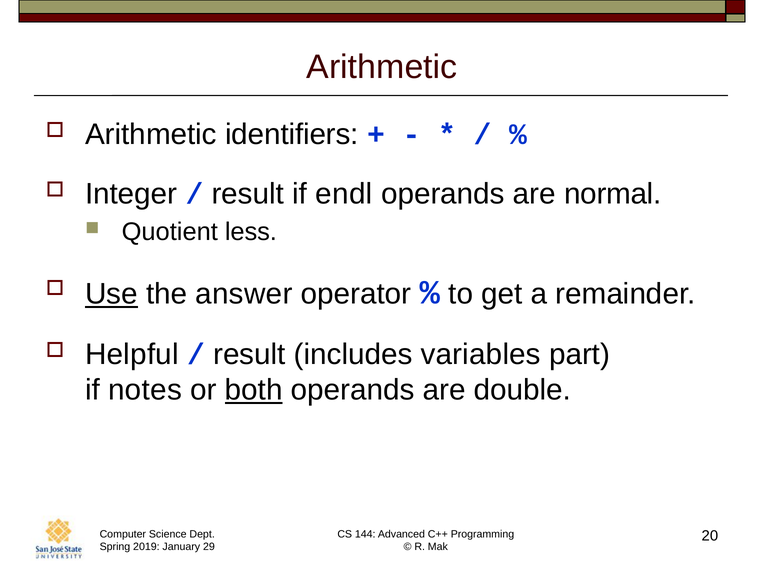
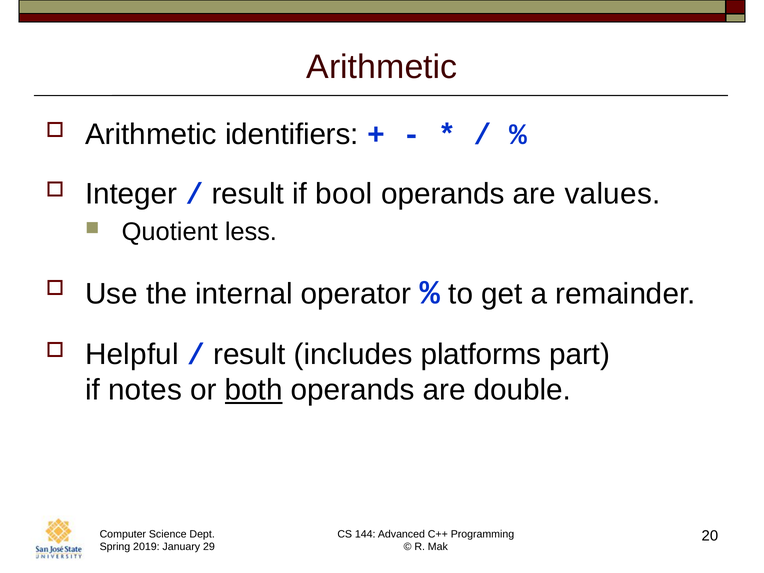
endl: endl -> bool (344, 194)
normal: normal -> values (612, 194)
Use underline: present -> none (111, 294)
answer: answer -> internal (244, 294)
variables: variables -> platforms (481, 354)
